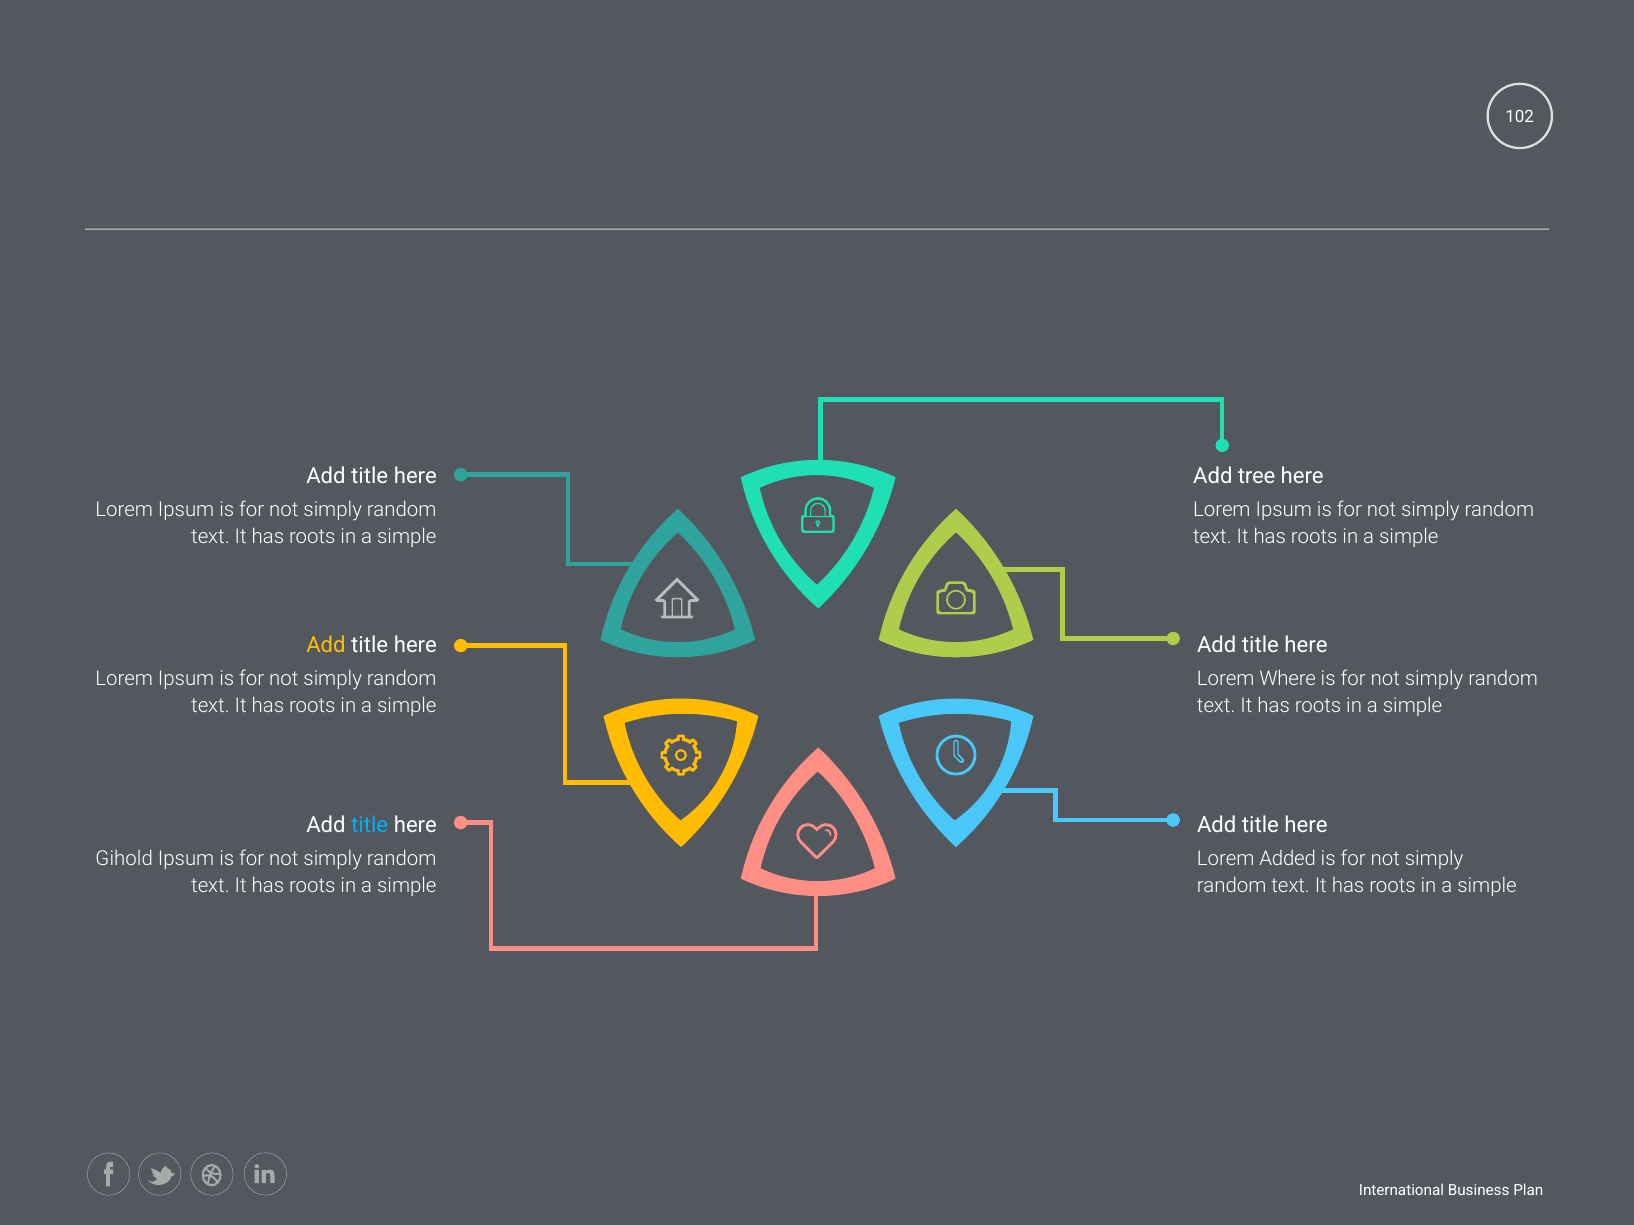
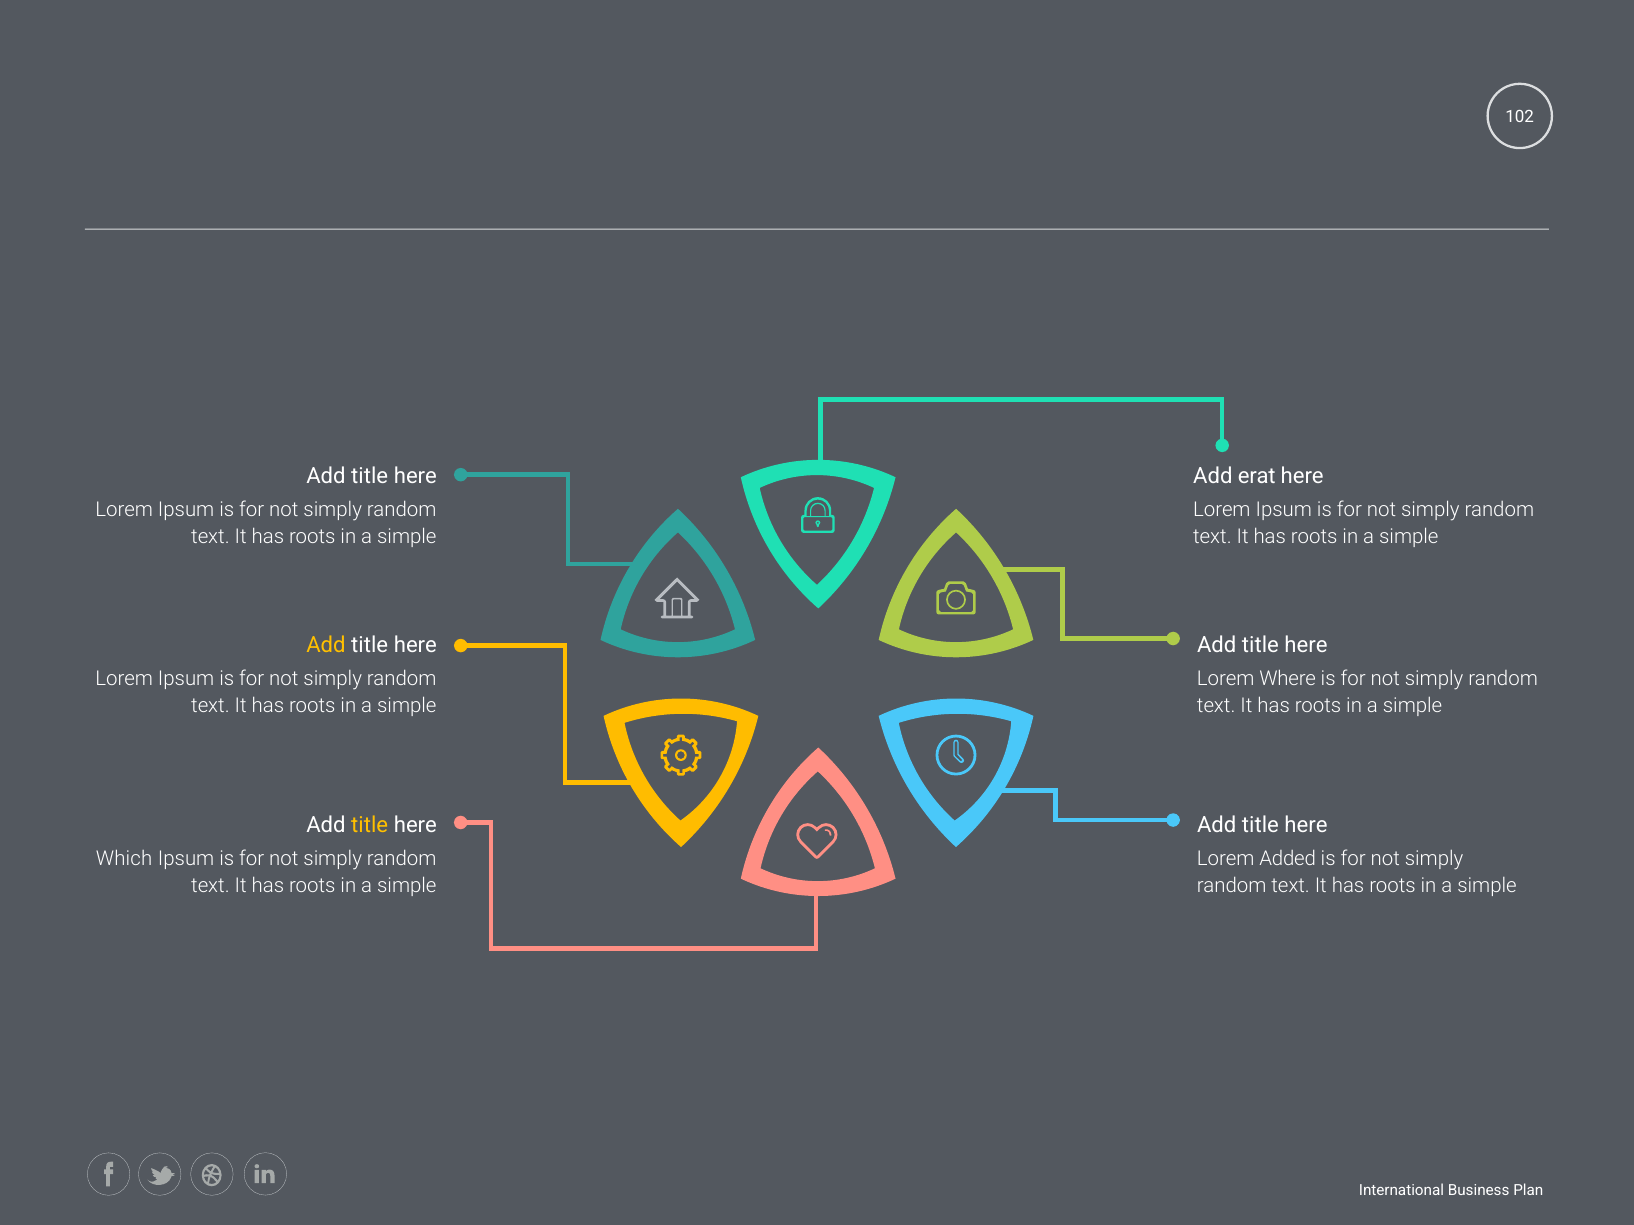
tree: tree -> erat (1257, 476)
title colour: light blue -> yellow (370, 825)
Gihold: Gihold -> Which (124, 859)
